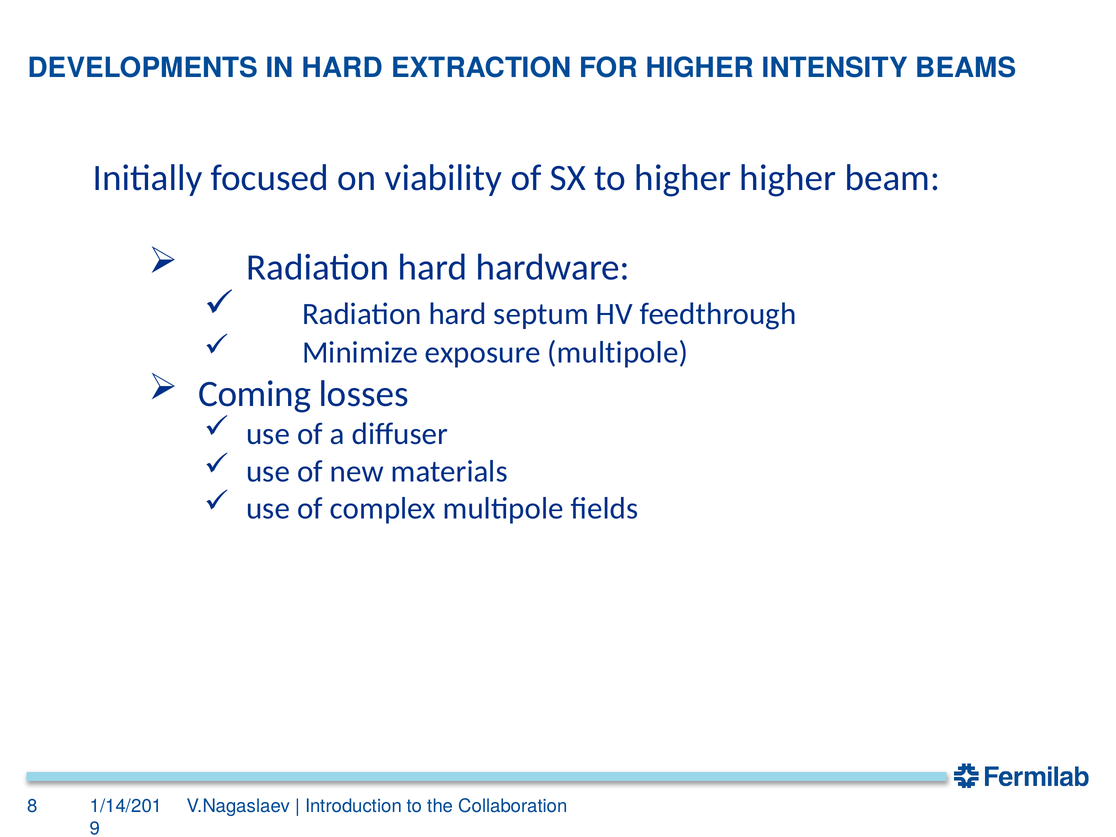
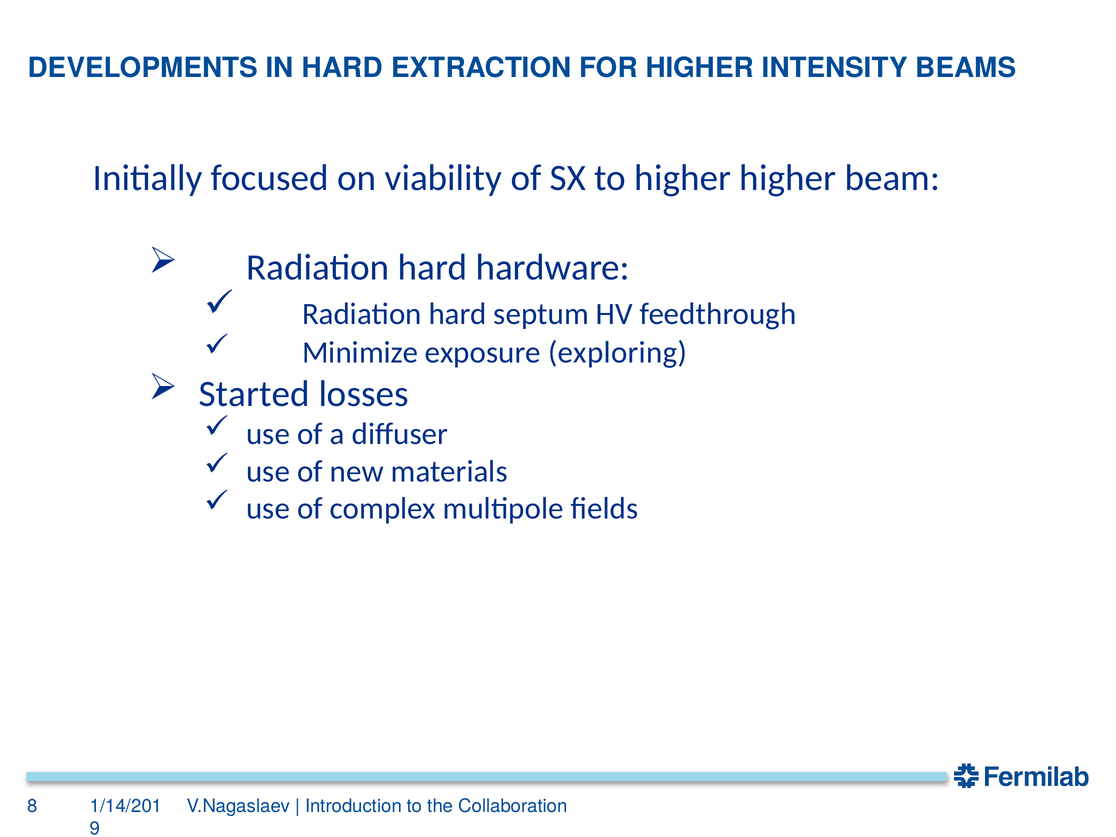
exposure multipole: multipole -> exploring (618, 352)
Coming: Coming -> Started (254, 394)
